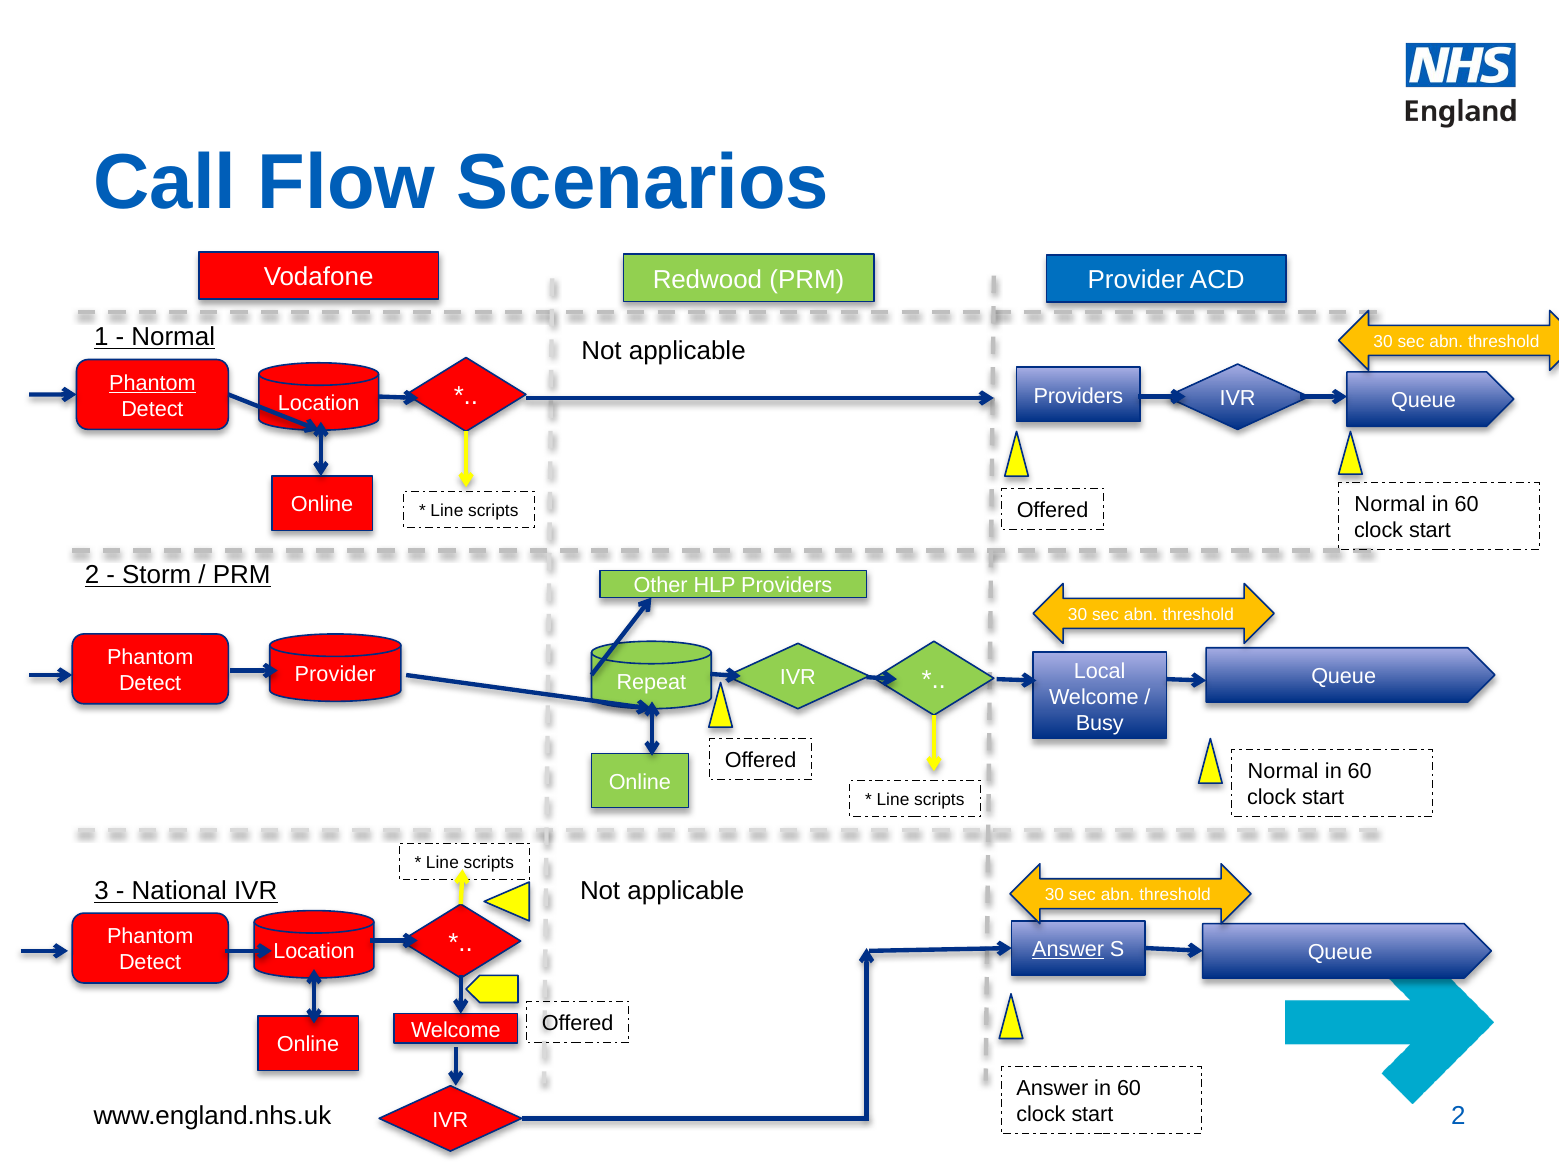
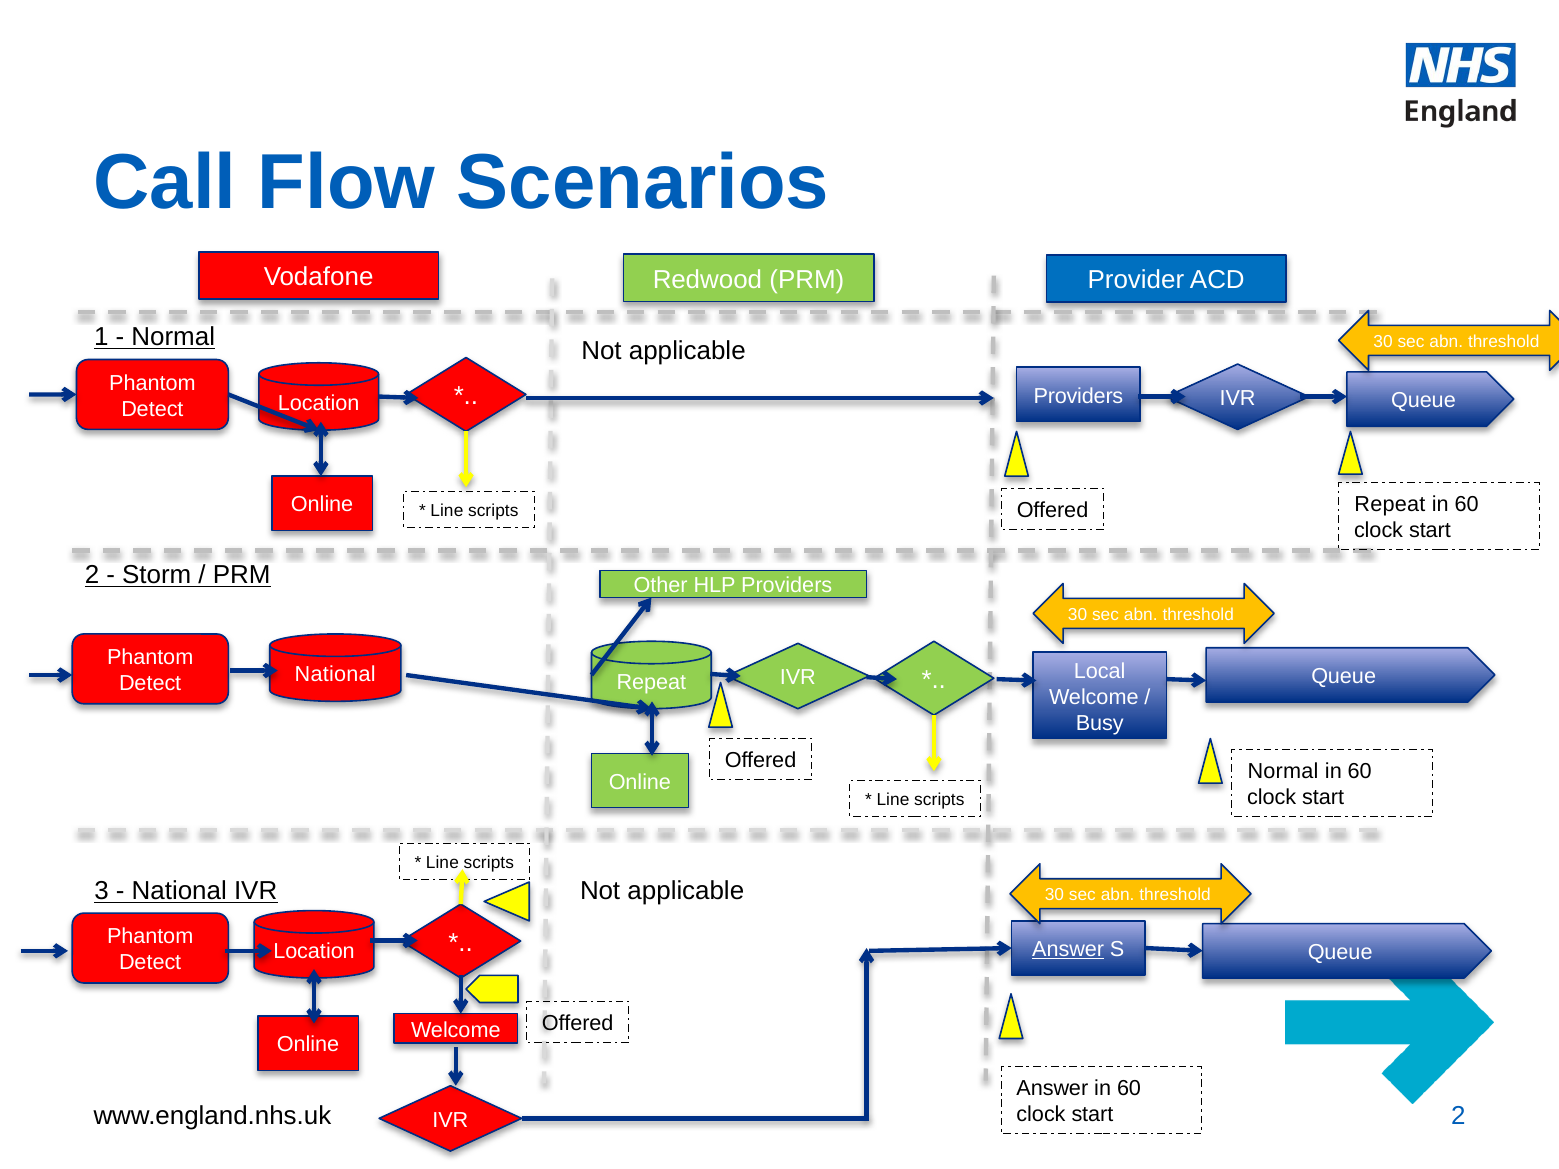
Phantom underline: present -> none (152, 383)
Normal: Normal -> Repeat (1390, 504)
Provider: Provider -> National (335, 675)
